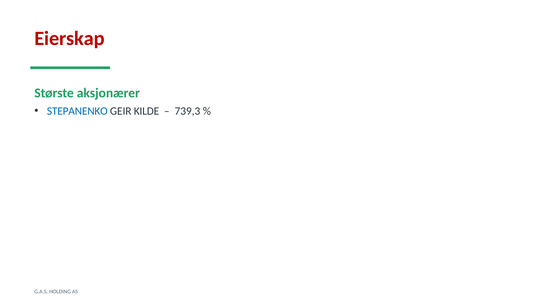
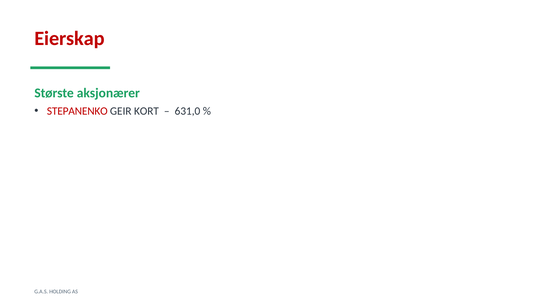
STEPANENKO colour: blue -> red (77, 111)
KILDE: KILDE -> KORT (146, 111)
739,3: 739,3 -> 631,0 (187, 111)
